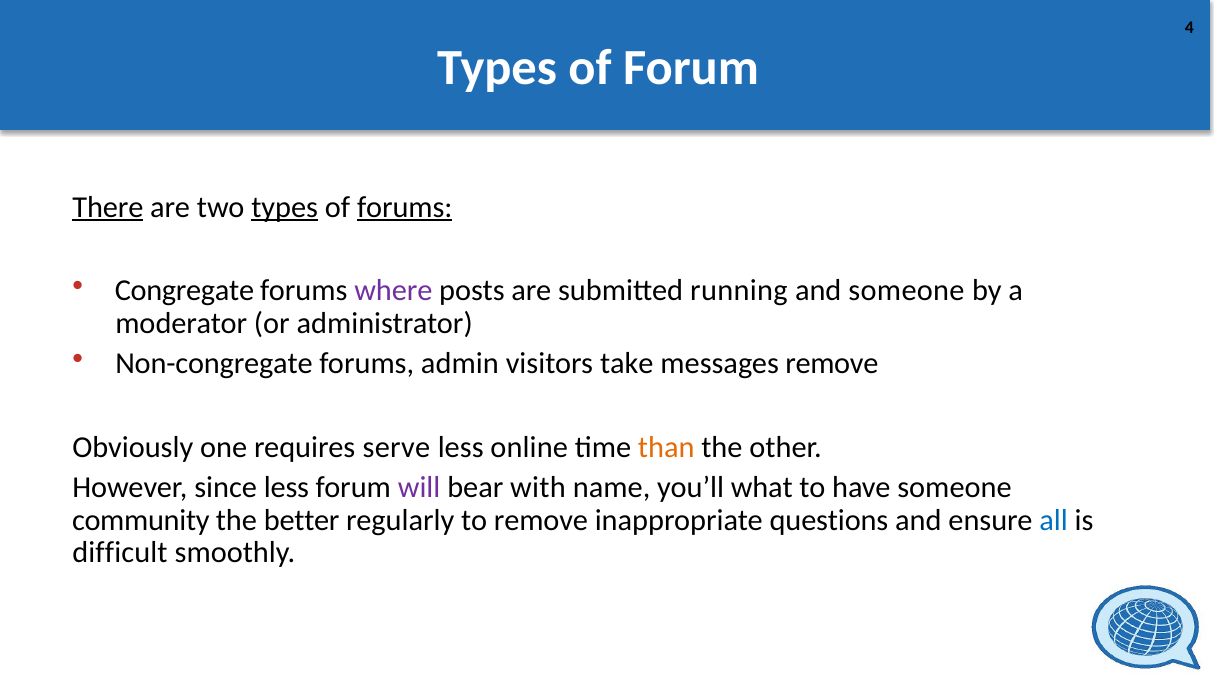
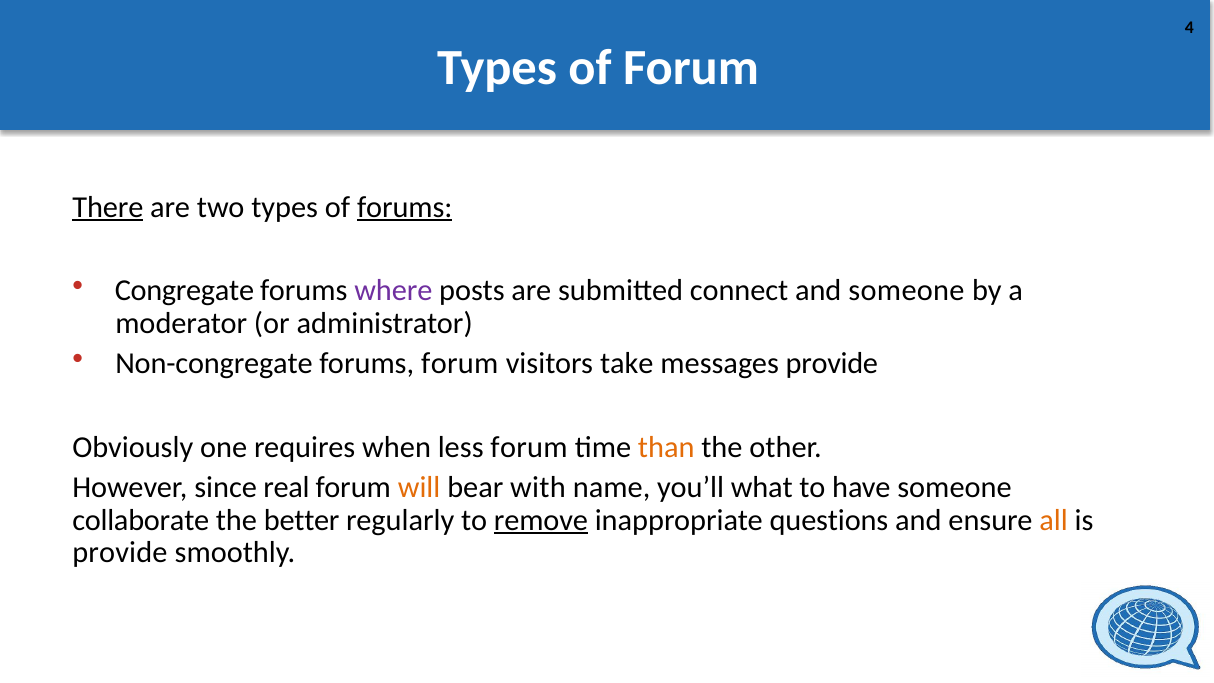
types underline: present -> none (285, 207)
running: running -> connect (739, 291)
forums admin: admin -> forum (460, 364)
messages remove: remove -> provide (832, 364)
serve: serve -> when (397, 447)
less online: online -> forum (529, 447)
since less: less -> real (287, 487)
will colour: purple -> orange (419, 487)
community: community -> collaborate (141, 520)
remove underline: none -> present (541, 520)
all colour: blue -> orange (1054, 520)
difficult: difficult -> provide (120, 553)
